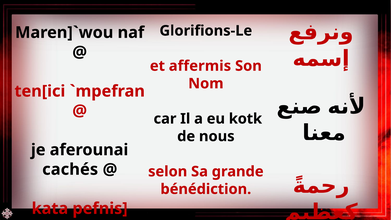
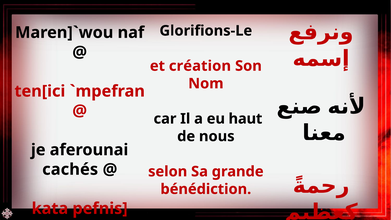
affermis: affermis -> création (200, 66)
kotk: kotk -> haut (245, 119)
